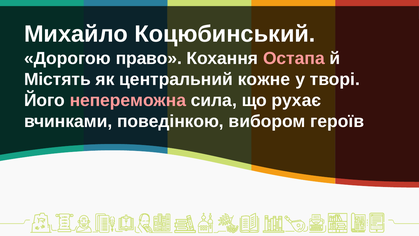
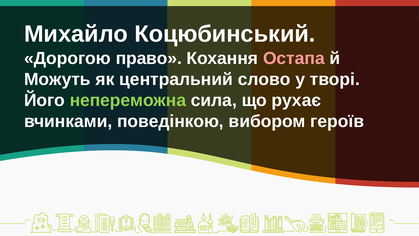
Містять: Містять -> Можуть (57, 79)
кожне: кожне -> слово (264, 79)
непереможна colour: pink -> light green (128, 100)
